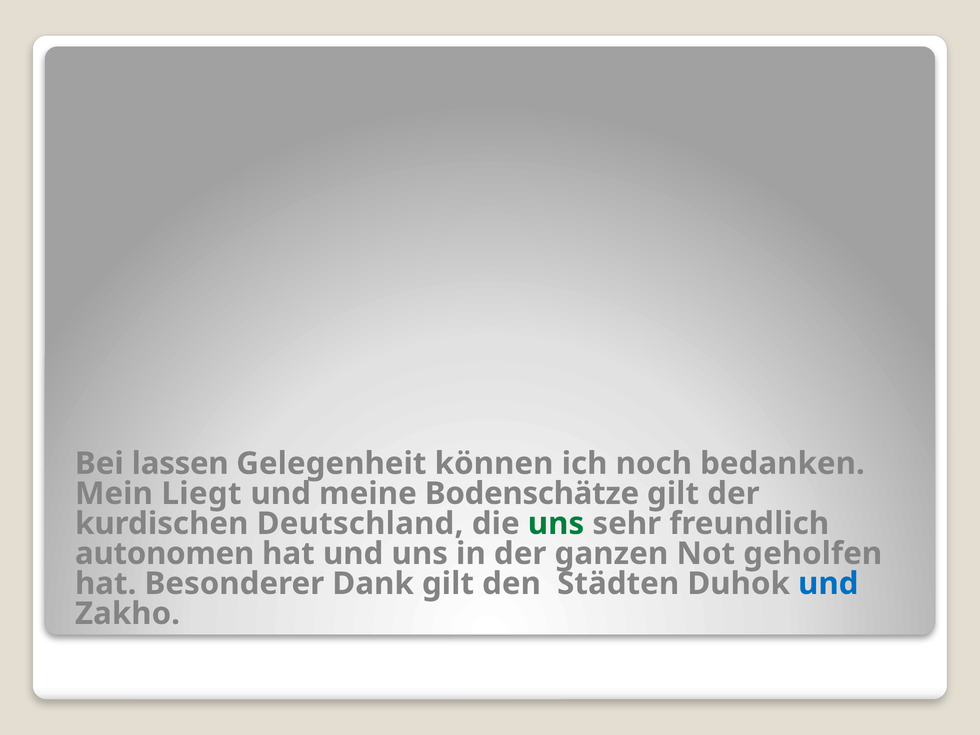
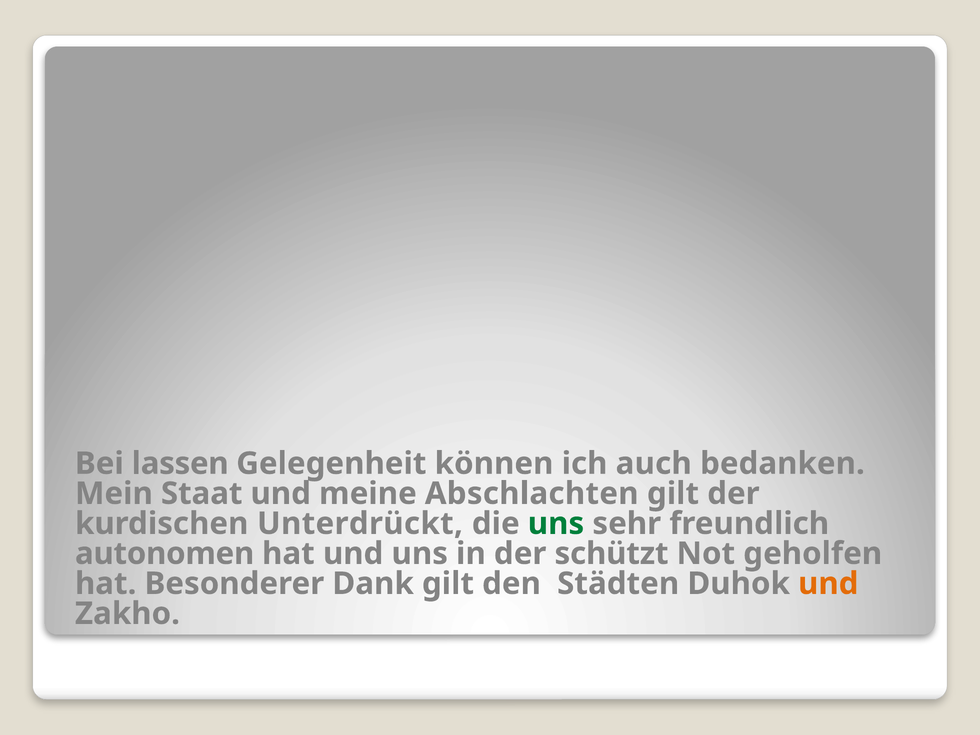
noch: noch -> auch (654, 464)
Liegt: Liegt -> Staat (202, 494)
Bodenschätze: Bodenschätze -> Abschlachten (532, 494)
Deutschland: Deutschland -> Unterdrückt (360, 524)
ganzen: ganzen -> schützt (612, 554)
und colour: blue -> orange (828, 584)
